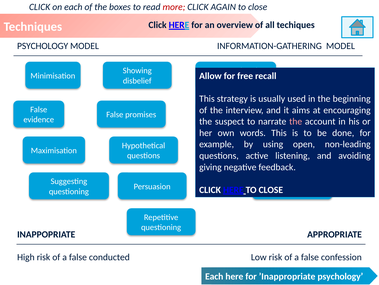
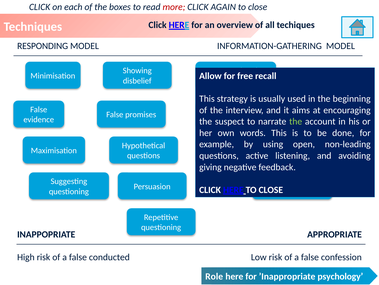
PSYCHOLOGY: PSYCHOLOGY -> RESPONDING (43, 46)
the colour: pink -> light green (296, 121)
Each: Each -> Role (214, 276)
